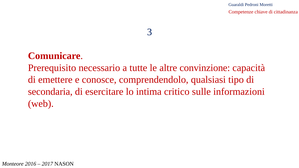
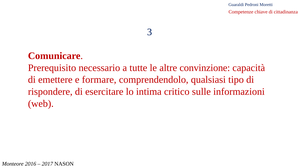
conosce: conosce -> formare (99, 80)
secondaria: secondaria -> rispondere (50, 92)
